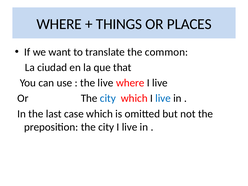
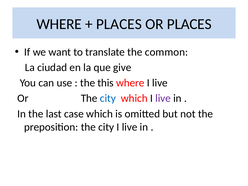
THINGS: THINGS -> PLACES (119, 24)
that: that -> give (122, 67)
the live: live -> this (106, 83)
live colour: blue -> purple (163, 98)
